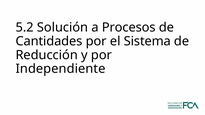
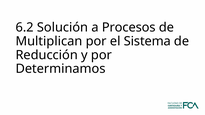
5.2: 5.2 -> 6.2 (25, 27)
Cantidades: Cantidades -> Multiplican (49, 41)
Independiente: Independiente -> Determinamos (61, 69)
